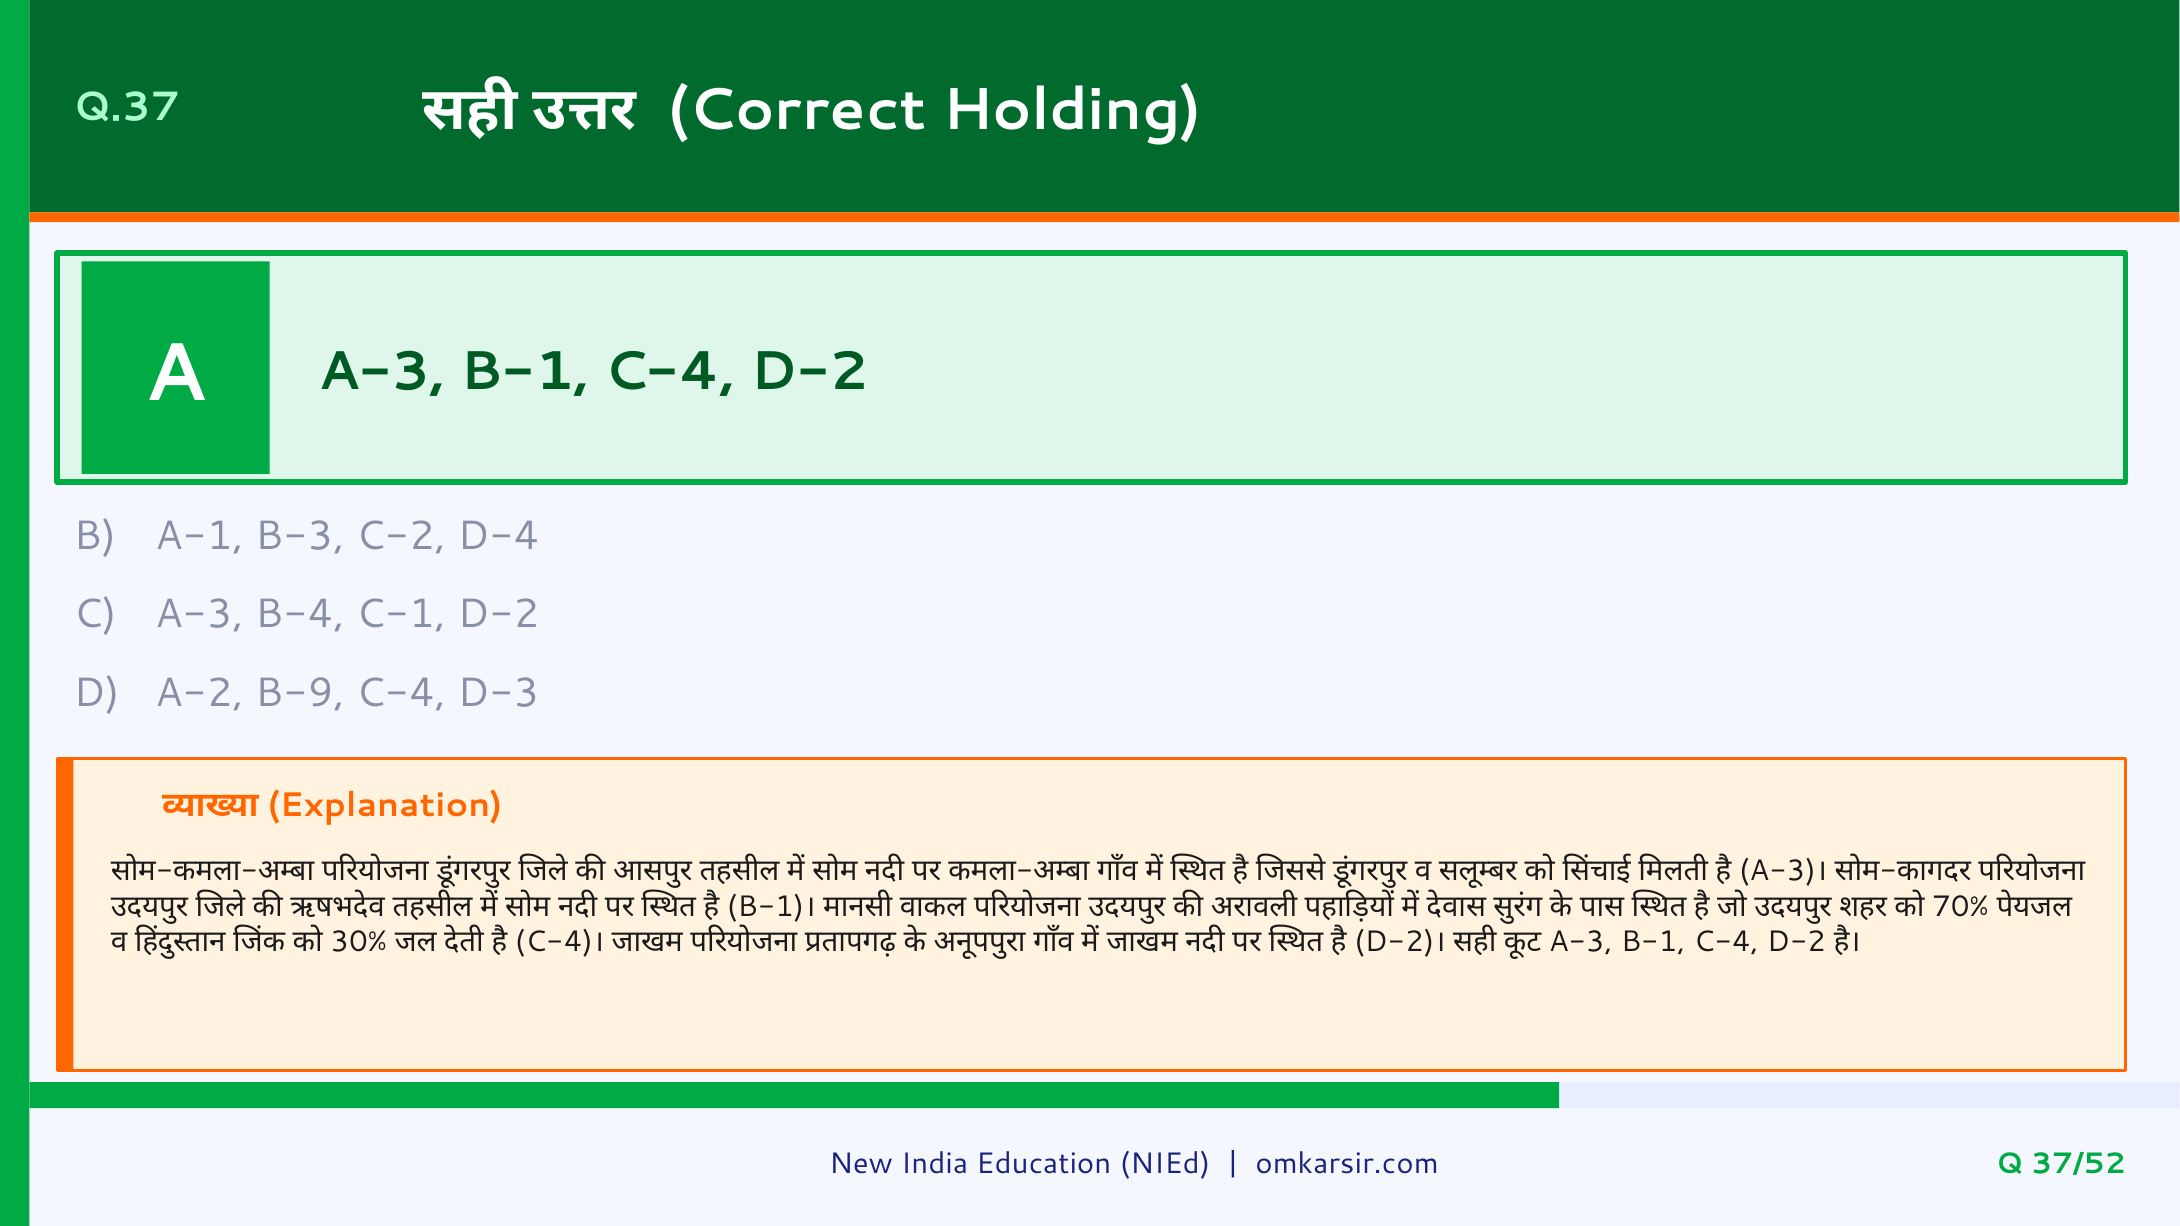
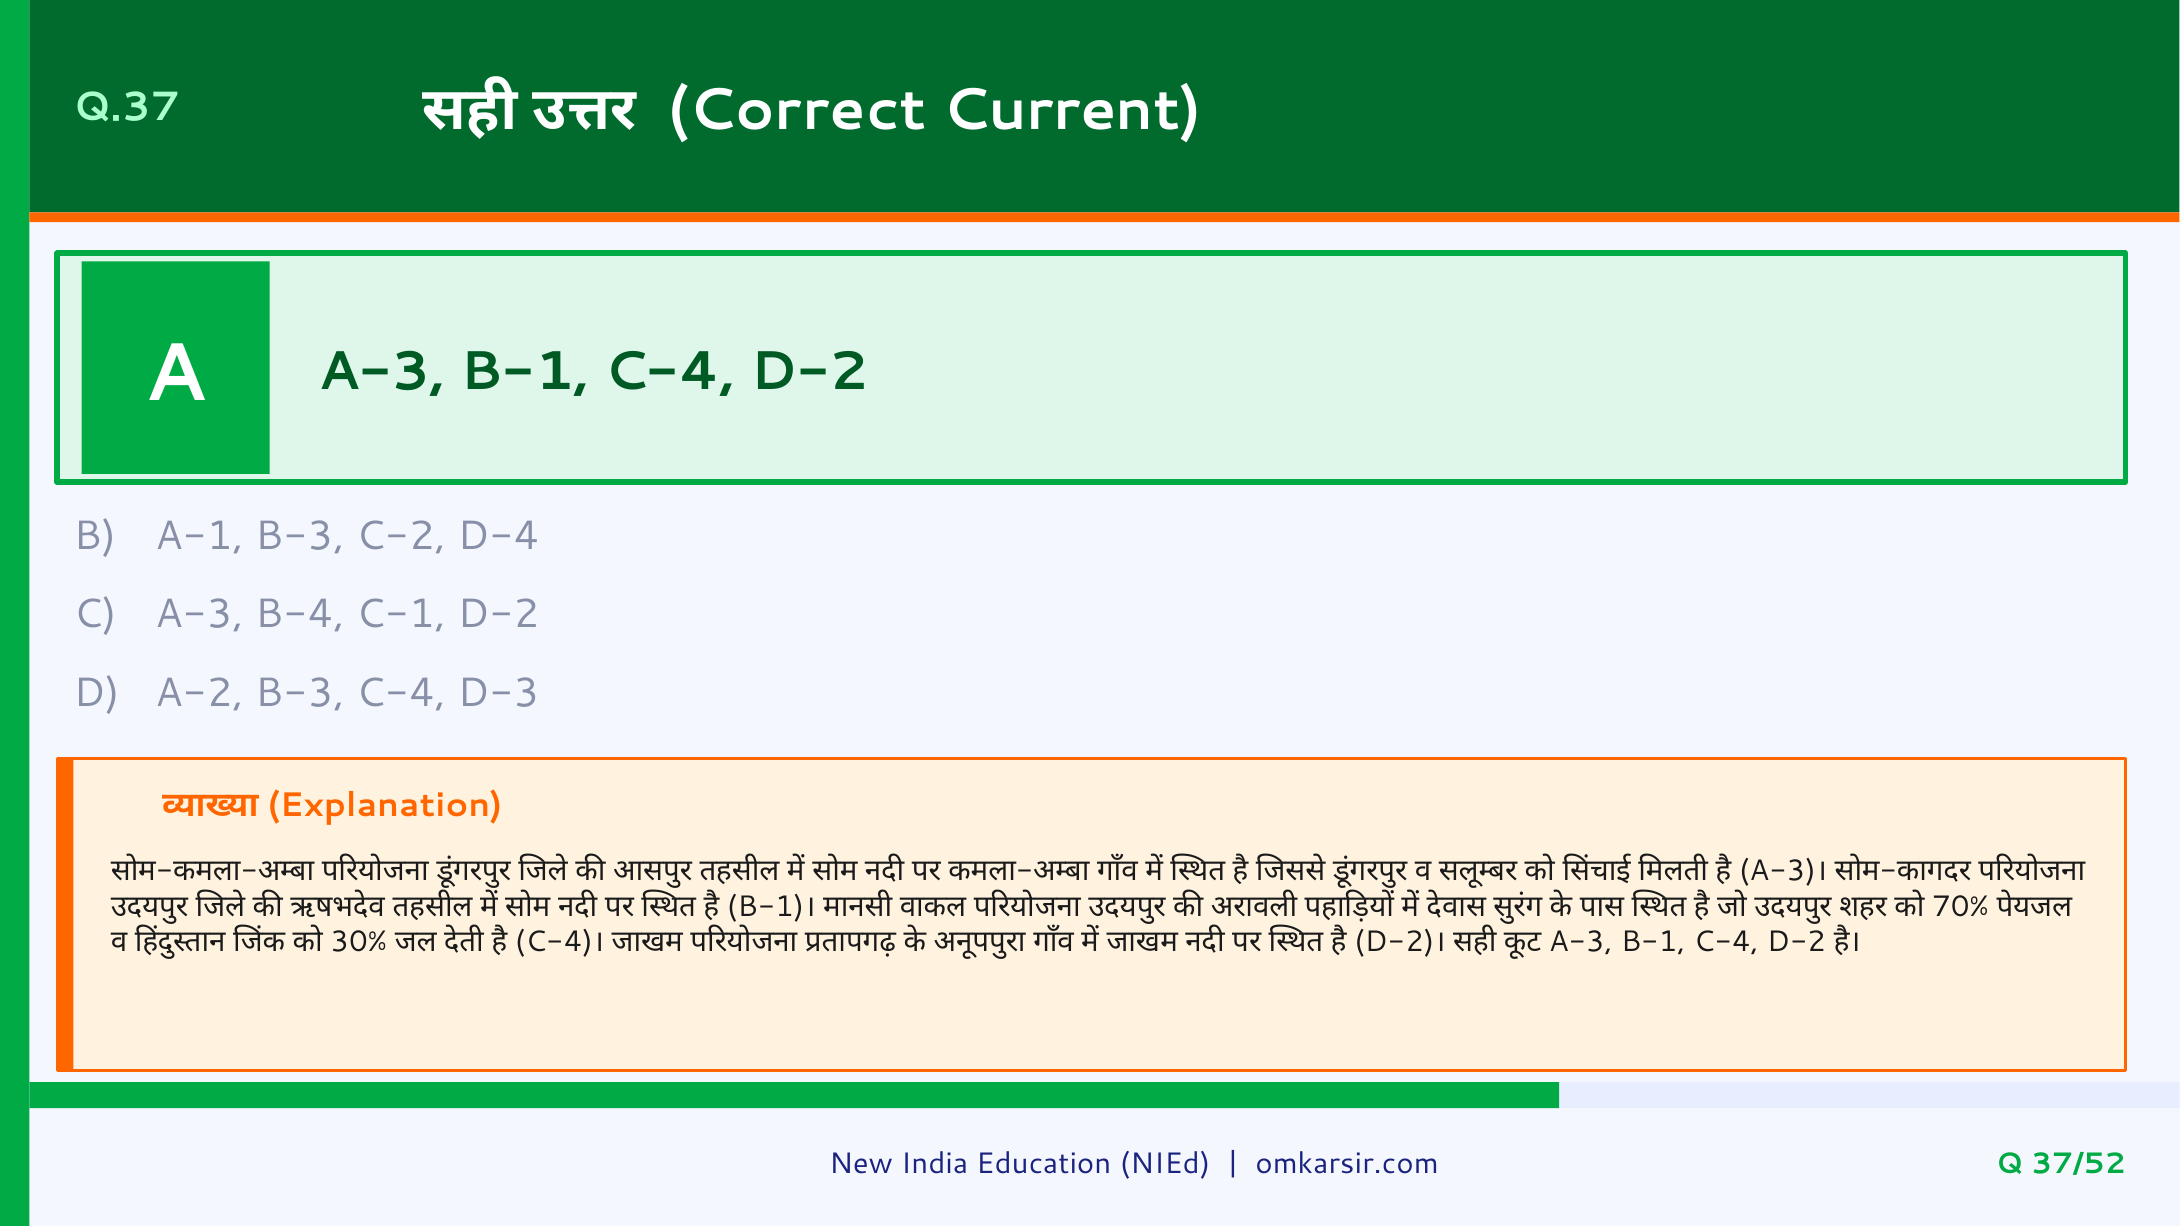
Holding: Holding -> Current (1072, 110)
A-2 B-9: B-9 -> B-3 (300, 693)
